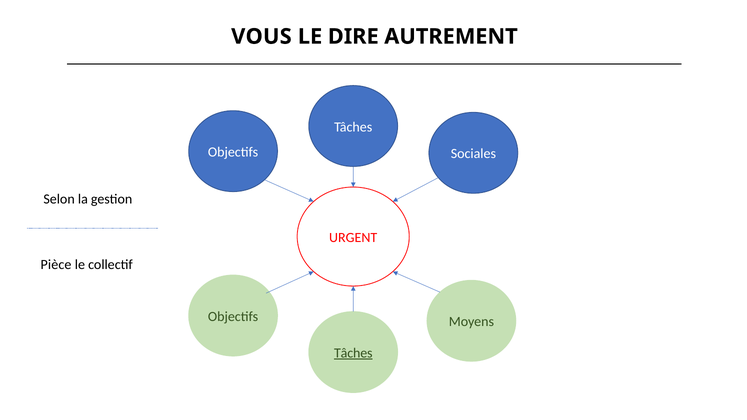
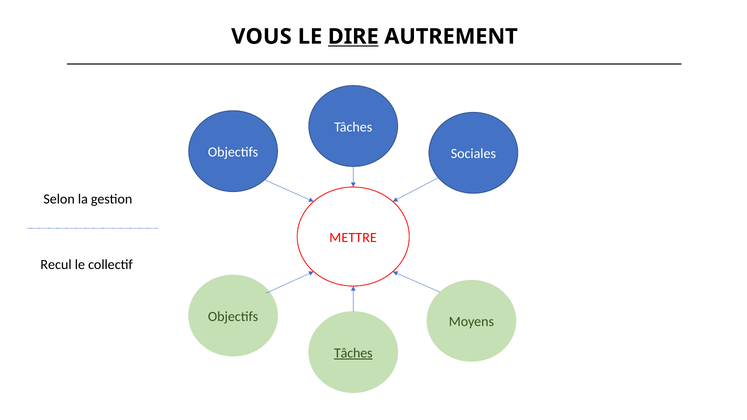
DIRE underline: none -> present (353, 37)
URGENT: URGENT -> METTRE (353, 238)
Pièce: Pièce -> Recul (56, 265)
